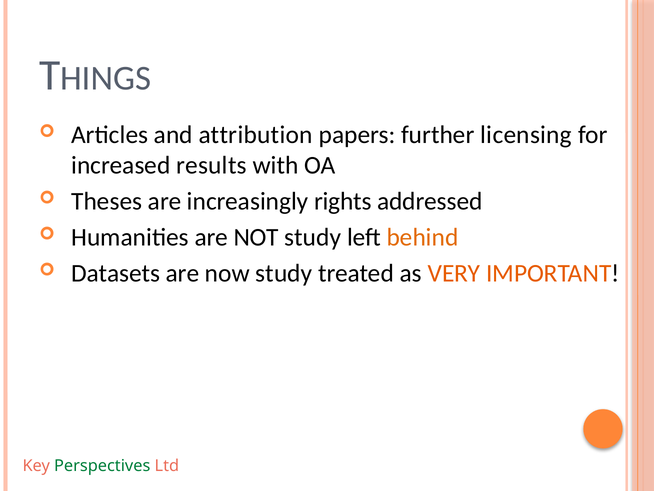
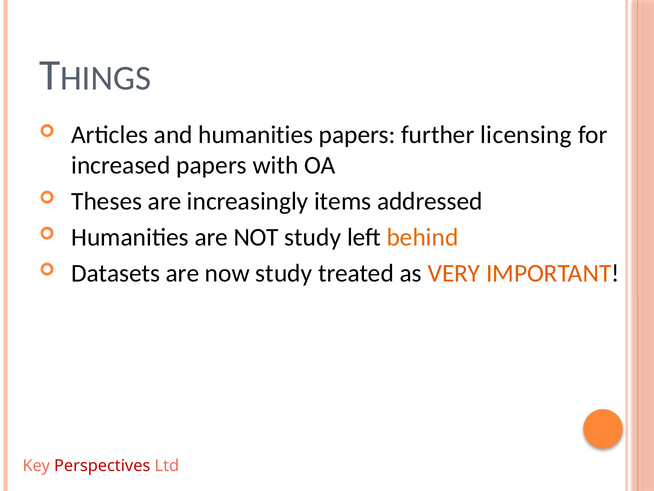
and attribution: attribution -> humanities (256, 135)
increased results: results -> papers (212, 165)
rights: rights -> items (343, 201)
Perspectives colour: green -> red (102, 465)
